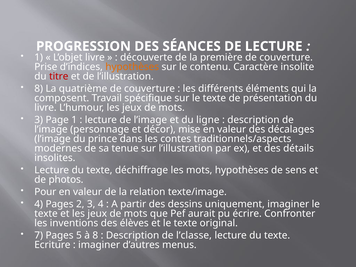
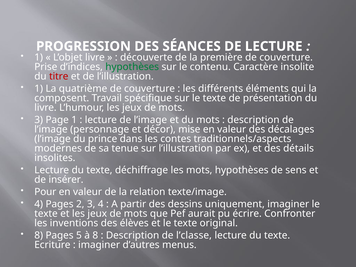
hypothèses colour: orange -> green (132, 67)
8: 8 -> 1 (39, 89)
du ligne: ligne -> mots (208, 120)
photos: photos -> insérer (66, 180)
7: 7 -> 8 (39, 235)
